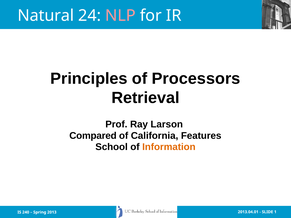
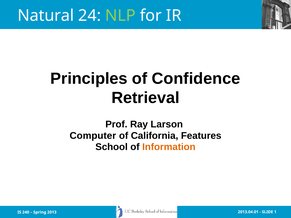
NLP colour: pink -> light green (120, 16)
Processors: Processors -> Confidence (196, 79)
Compared: Compared -> Computer (93, 136)
